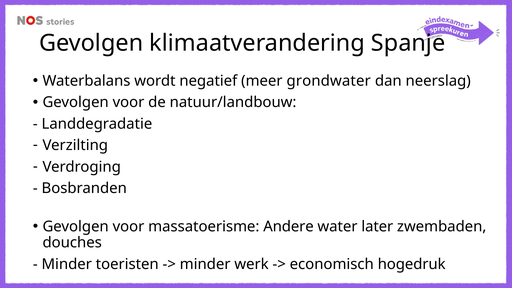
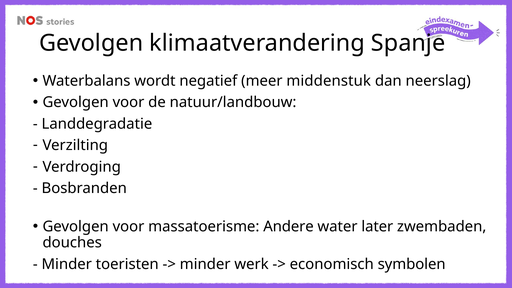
grondwater: grondwater -> middenstuk (329, 81)
hogedruk: hogedruk -> symbolen (412, 264)
